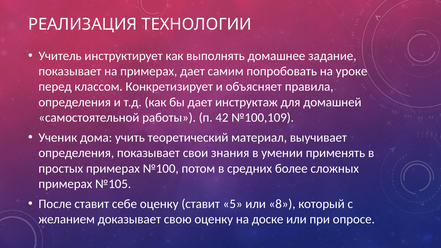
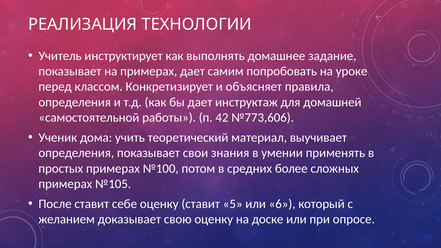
№100,109: №100,109 -> №773,606 (263, 118)
8: 8 -> 6 (282, 204)
